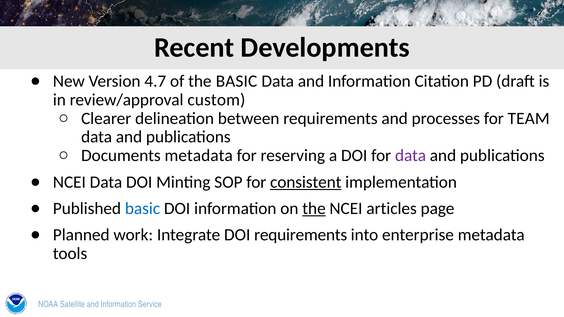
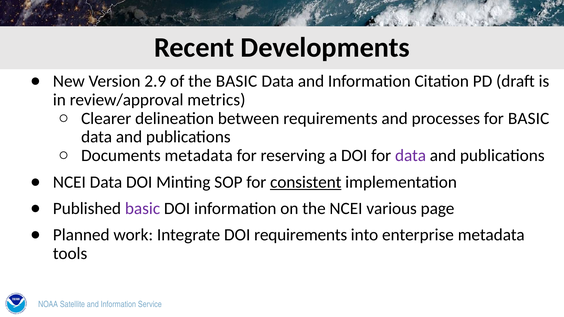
4.7: 4.7 -> 2.9 (155, 81)
custom: custom -> metrics (216, 100)
for TEAM: TEAM -> BASIC (529, 118)
basic colour: blue -> purple (143, 209)
the underline: present -> none (314, 209)
articles: articles -> various (392, 209)
